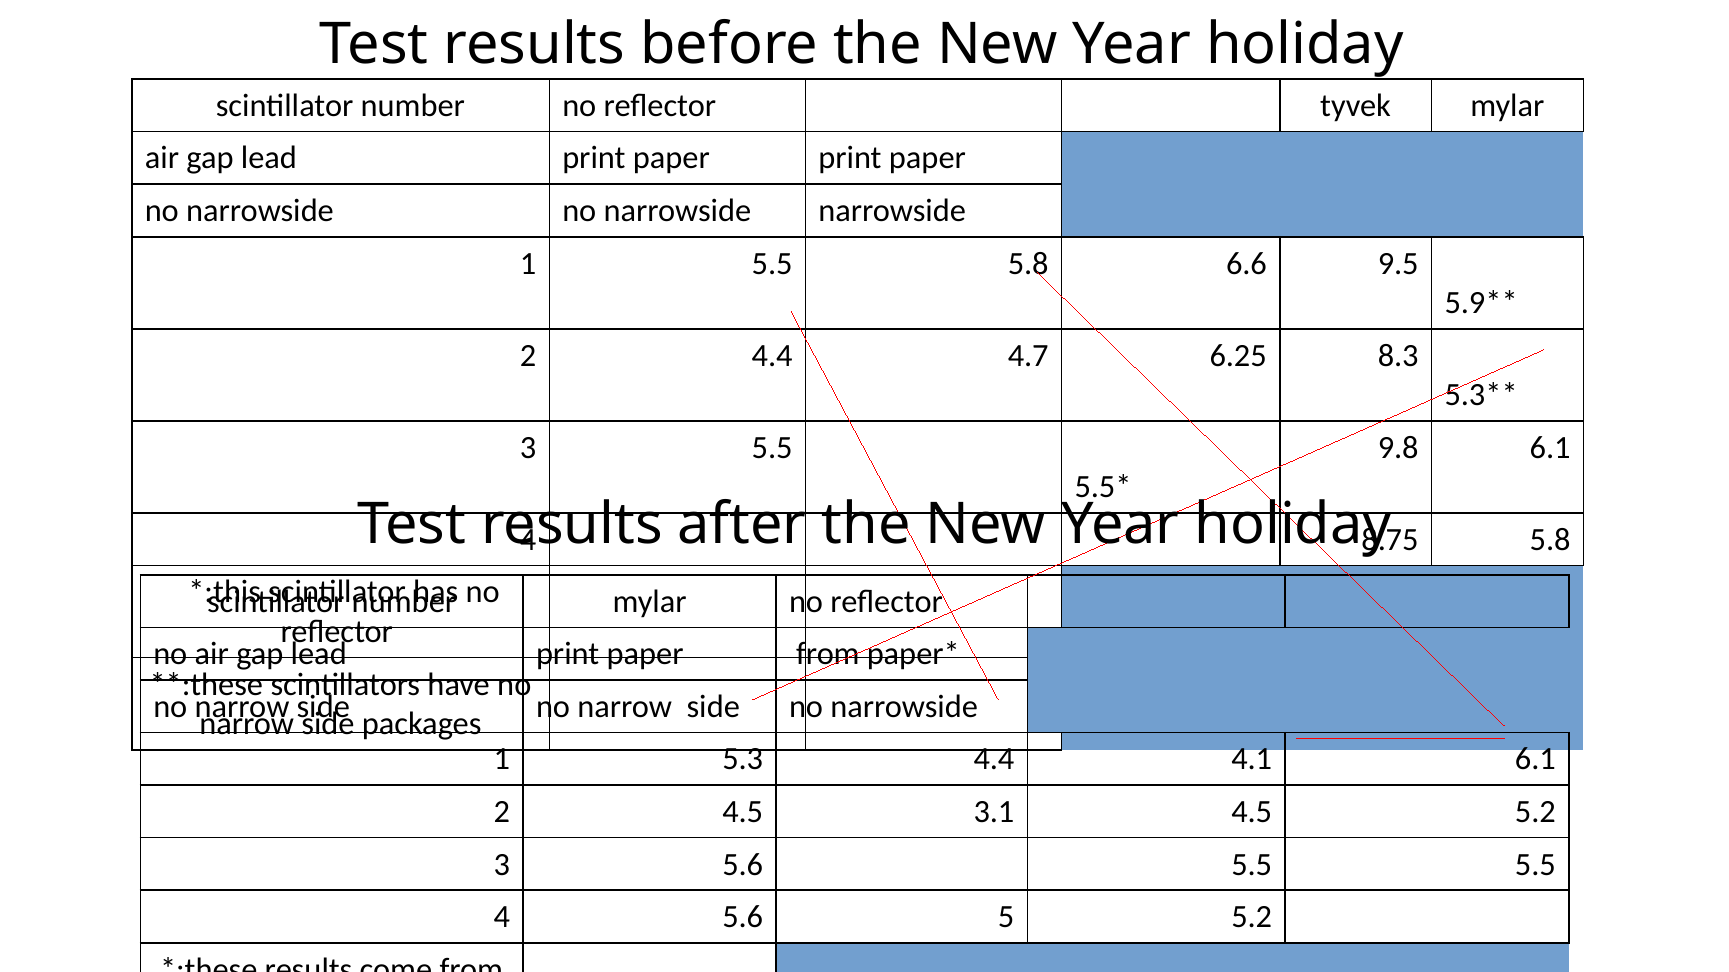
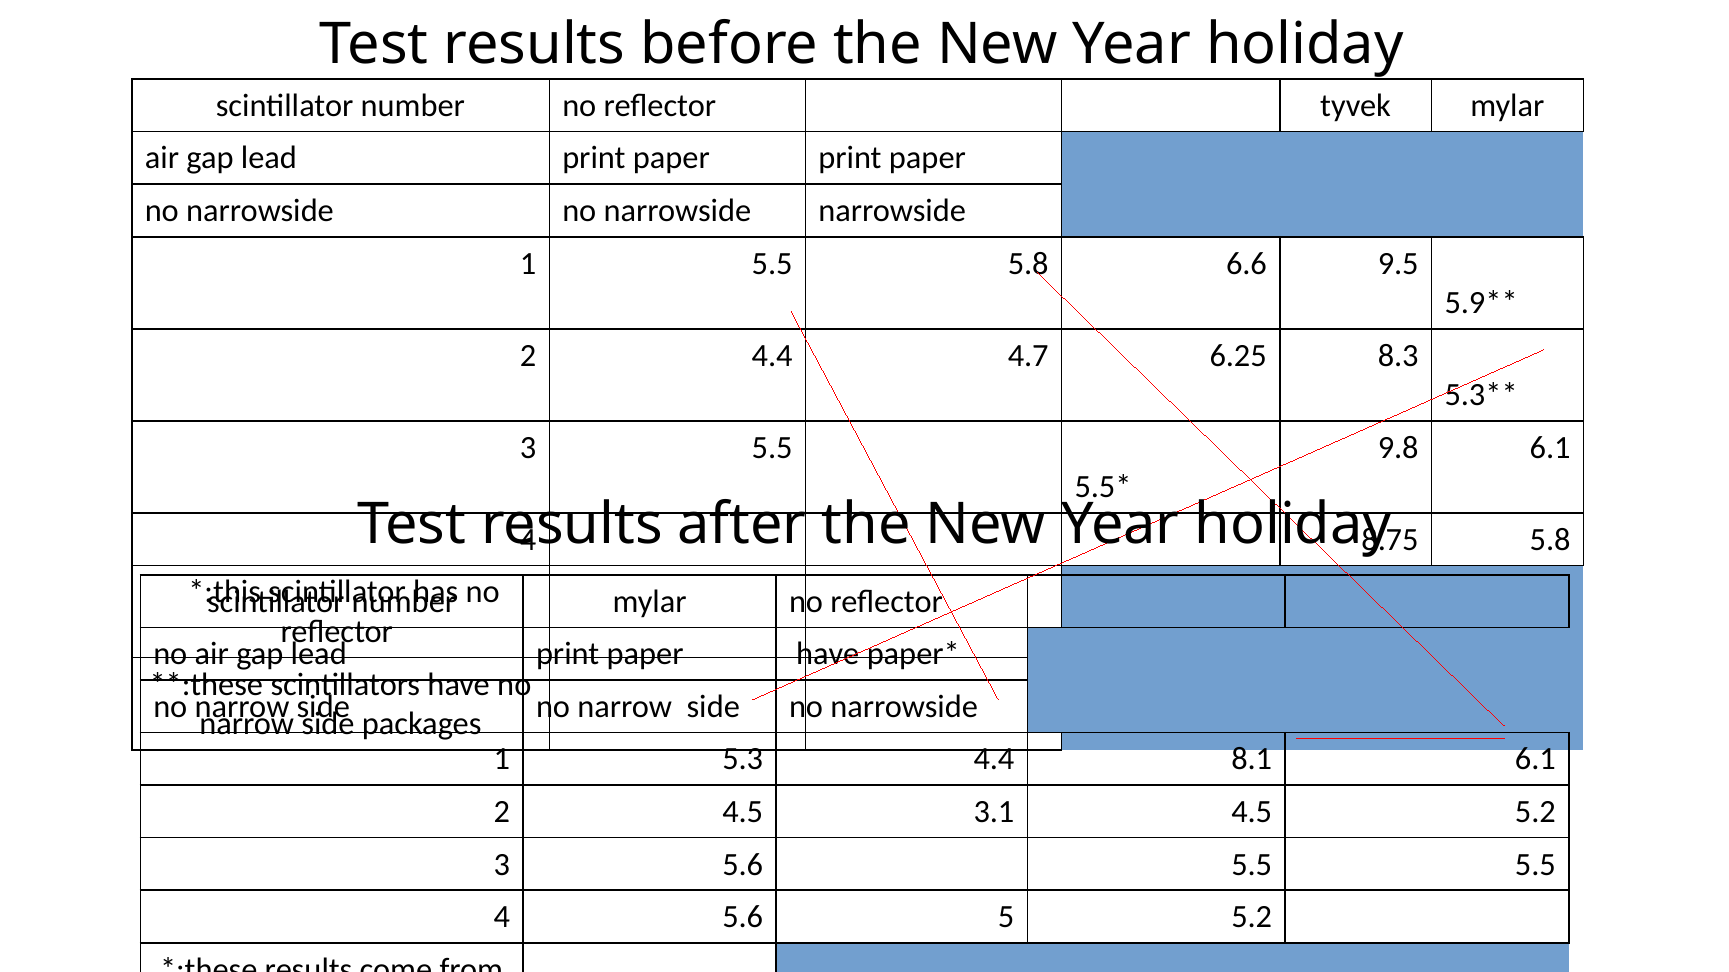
paper from: from -> have (828, 655)
4.1: 4.1 -> 8.1 (1252, 760)
